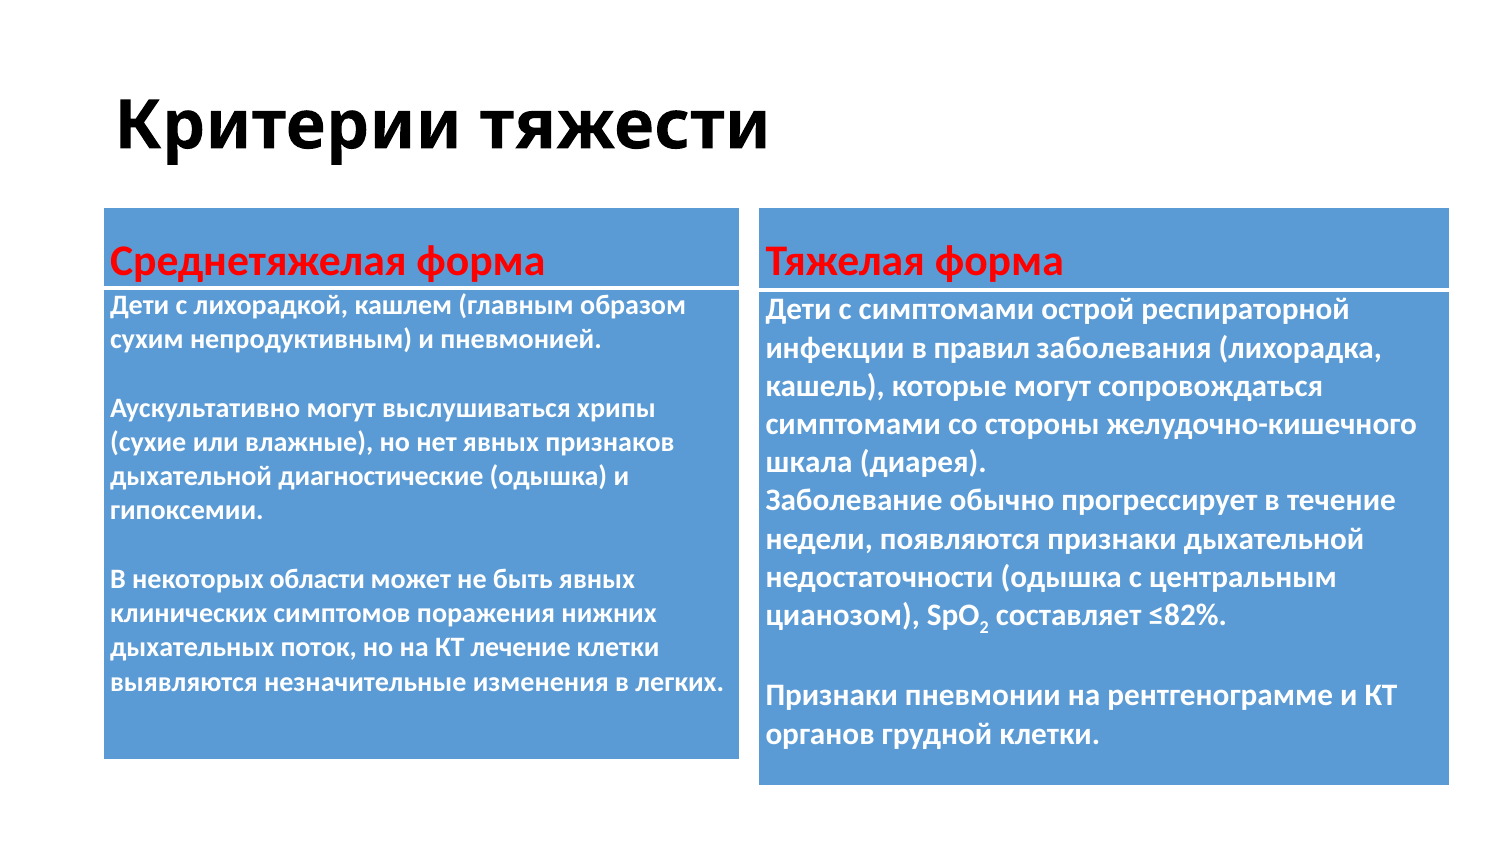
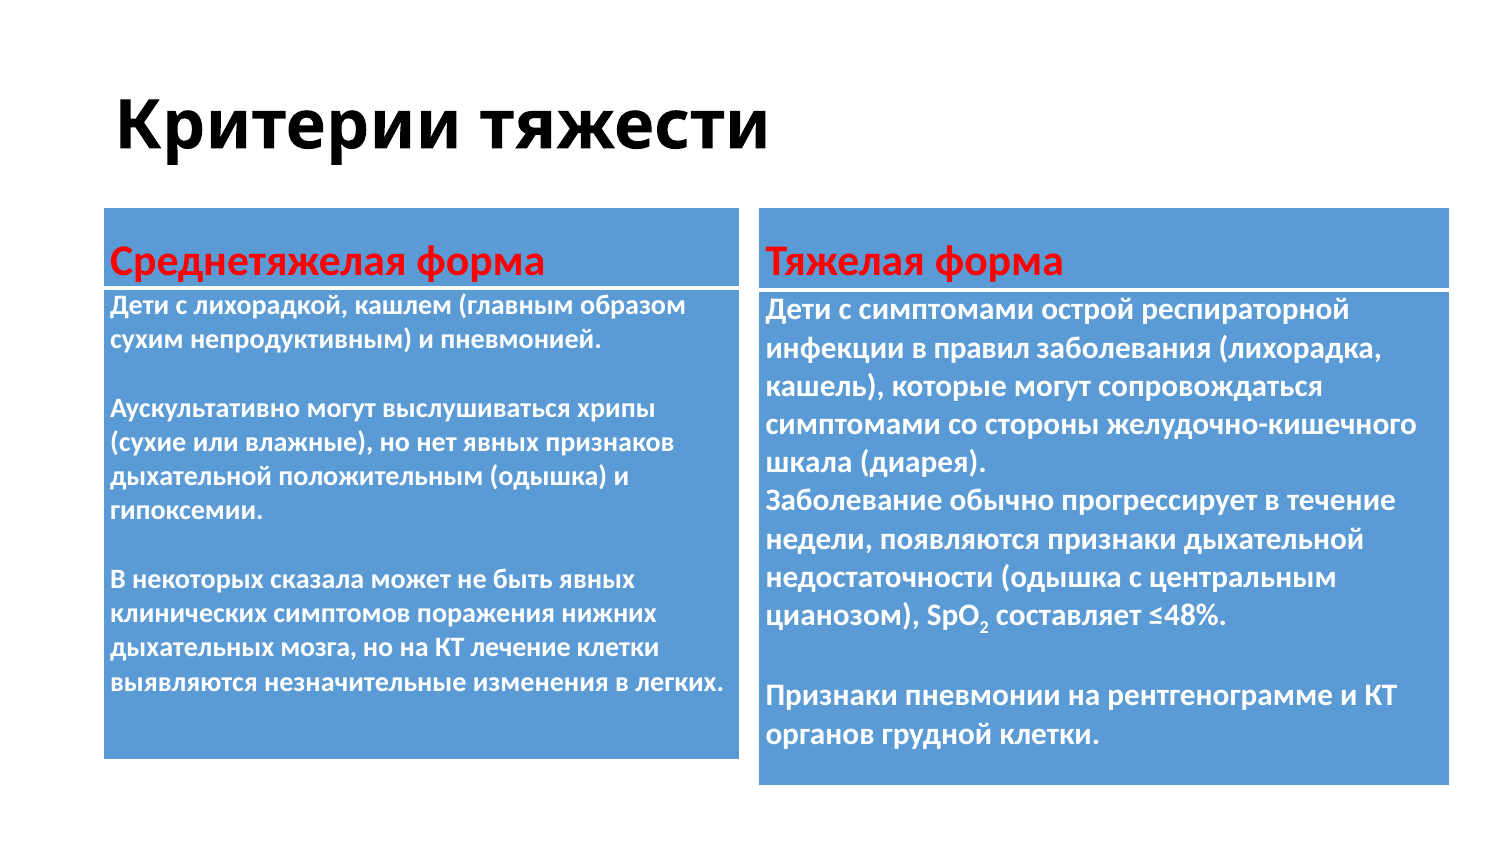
диагностические: диагностические -> положительным (381, 477)
области: области -> сказала (317, 580)
≤82%: ≤82% -> ≤48% (1188, 616)
поток: поток -> мозга (319, 648)
